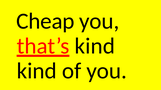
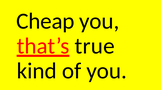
kind: kind -> true (95, 46)
